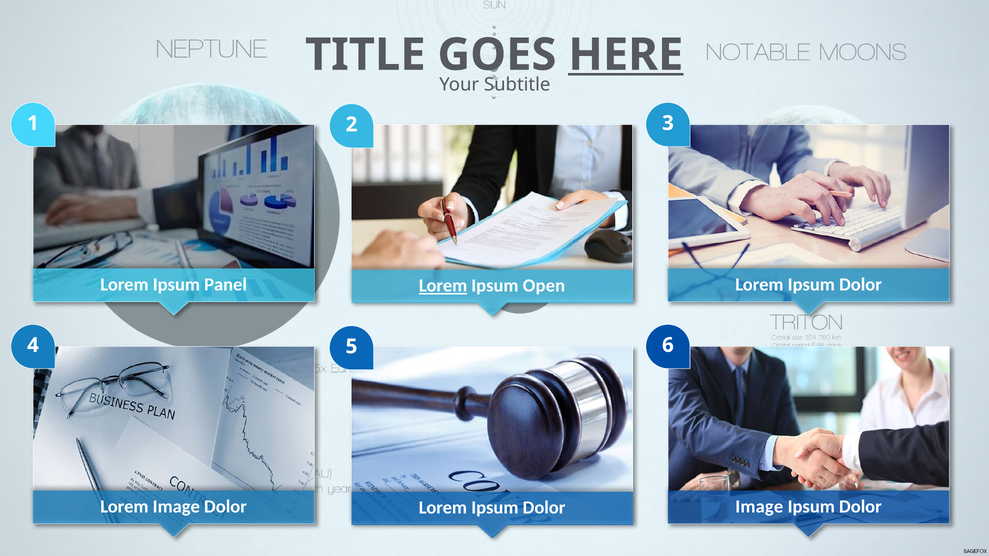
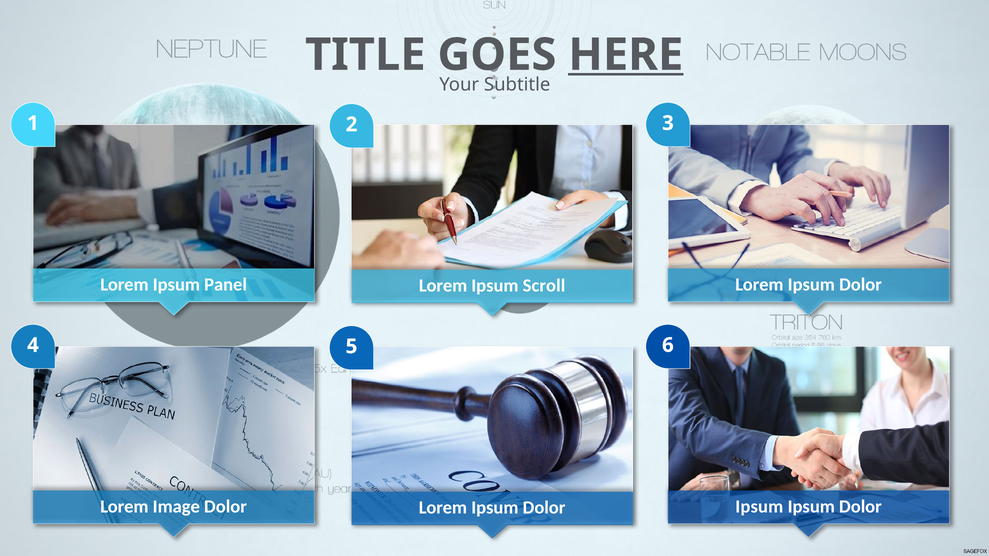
Lorem underline: present -> none (443, 286)
Open: Open -> Scroll (544, 286)
Image: Image -> Ipsum (759, 507)
